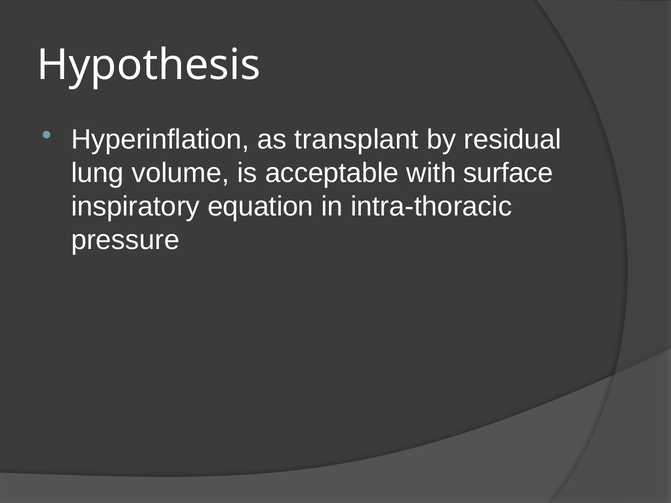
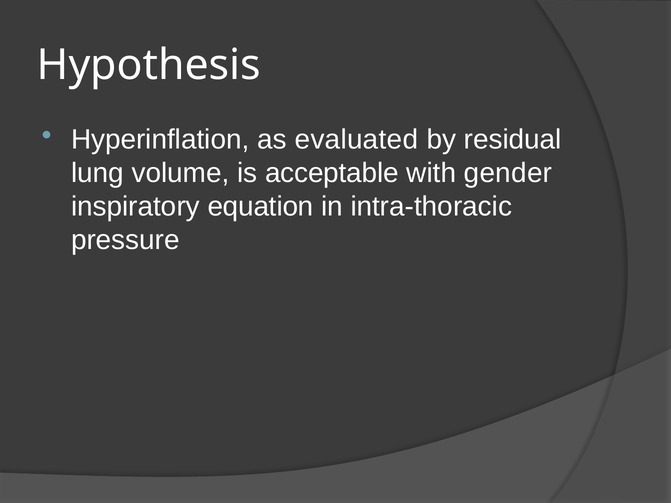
transplant: transplant -> evaluated (356, 139)
surface: surface -> gender (508, 173)
